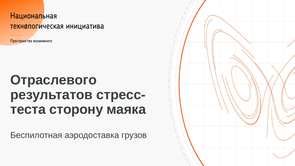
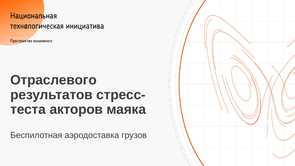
сторону: сторону -> акторов (76, 109)
